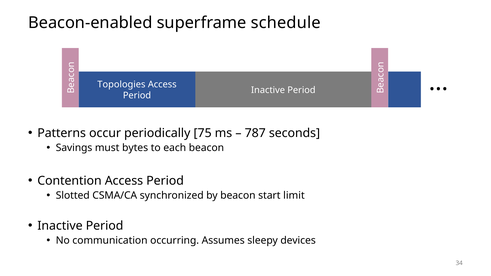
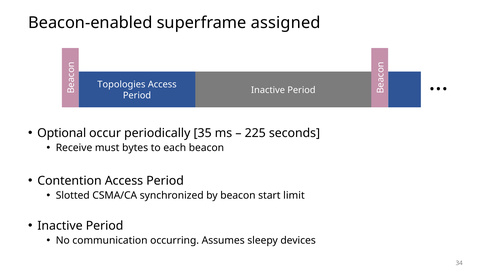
schedule: schedule -> assigned (286, 23)
Patterns: Patterns -> Optional (62, 133)
75: 75 -> 35 (203, 133)
787: 787 -> 225 (255, 133)
Savings: Savings -> Receive (74, 148)
